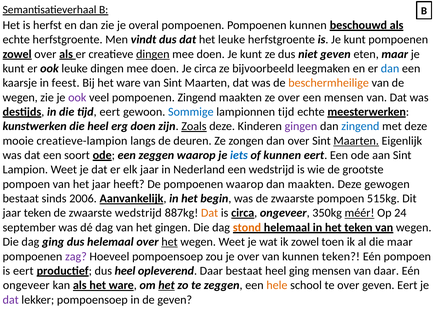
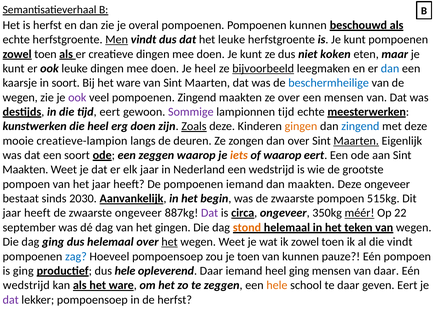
Men underline: none -> present (117, 40)
over: over -> toen (45, 54)
dingen underline: present -> none (153, 54)
niet geven: geven -> koken (335, 54)
Je circa: circa -> heel (205, 69)
bijvoorbeeld underline: none -> present (263, 69)
in feest: feest -> soort (66, 83)
beschermheilige colour: orange -> blue (329, 83)
Sommige colour: blue -> purple (191, 112)
gingen colour: purple -> orange (301, 127)
iets colour: blue -> orange (239, 155)
of kunnen: kunnen -> waarop (282, 155)
Lampion: Lampion -> Maakten (25, 170)
pompoenen waarop: waarop -> iemand (245, 184)
Deze gewogen: gewogen -> ongeveer (387, 184)
2006: 2006 -> 2030 (83, 199)
teken: teken -> heeft (37, 213)
zwaarste wedstrijd: wedstrijd -> ongeveer (138, 213)
Dat colour: orange -> purple (210, 213)
24: 24 -> 22 (400, 213)
die maar: maar -> vindt (400, 242)
zag colour: purple -> blue (76, 257)
je over: over -> toen (248, 257)
kunnen teken: teken -> pauze (341, 257)
is eert: eert -> ging (23, 271)
dus heel: heel -> hele (125, 271)
Daar bestaat: bestaat -> iemand (244, 271)
ongeveer: ongeveer -> wedstrijd (26, 286)
het underline: present -> none (167, 286)
te over: over -> daar (348, 286)
de geven: geven -> herfst (175, 300)
